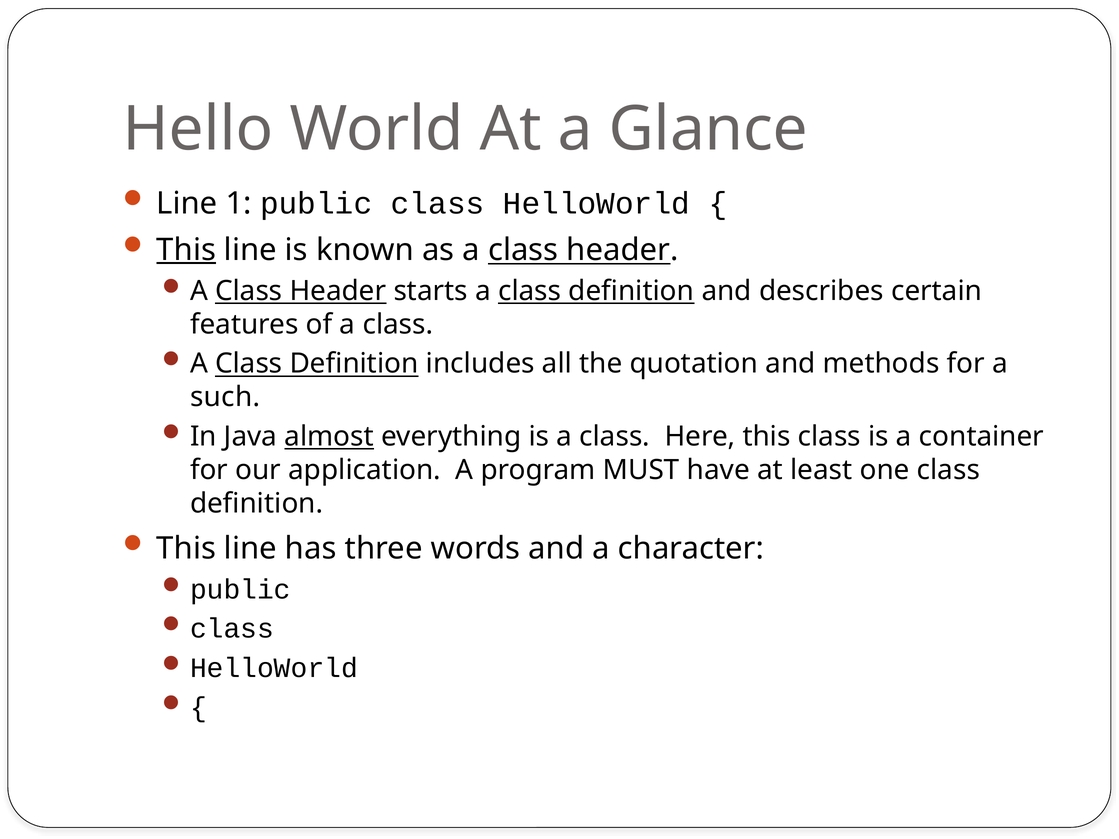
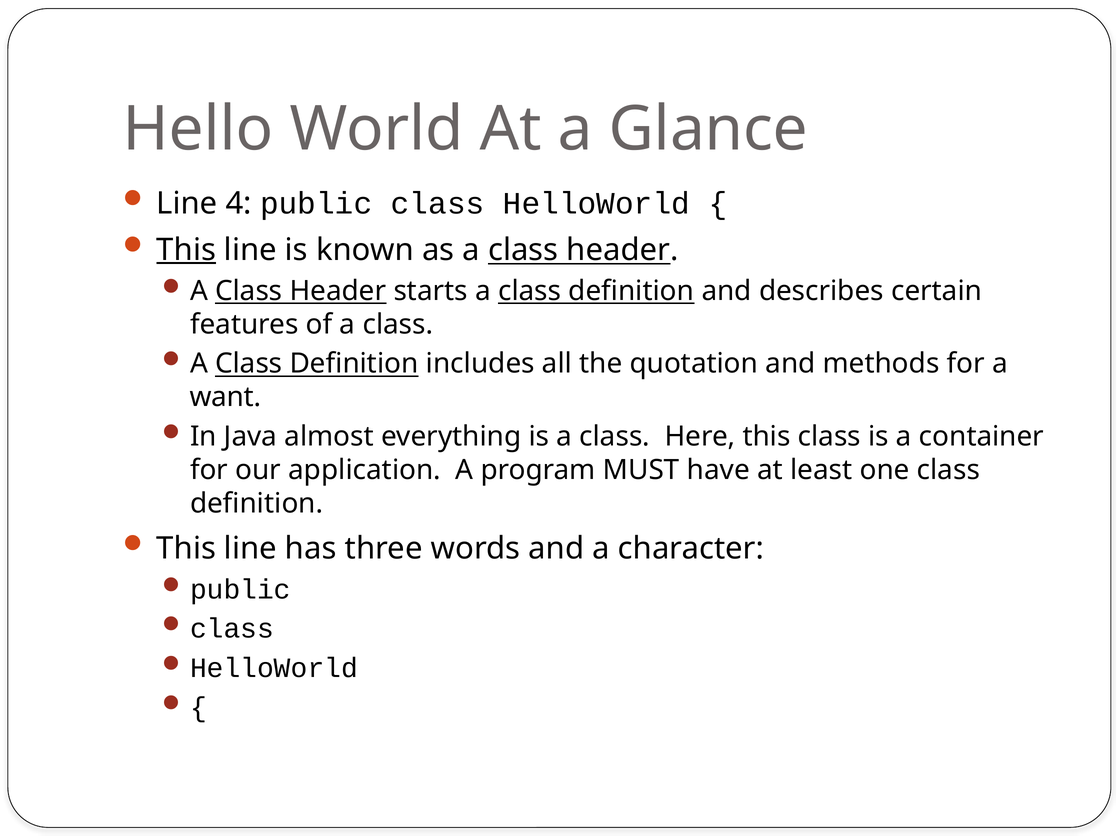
1: 1 -> 4 (239, 204)
such: such -> want (225, 397)
almost underline: present -> none (329, 437)
